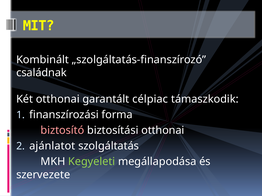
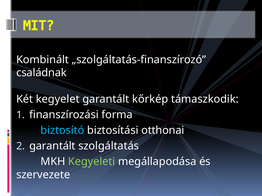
Két otthonai: otthonai -> kegyelet (58, 99)
célpiac: célpiac -> kőrkép (150, 99)
biztosító colour: pink -> light blue (62, 131)
ajánlatot: ajánlatot -> garantált (52, 146)
